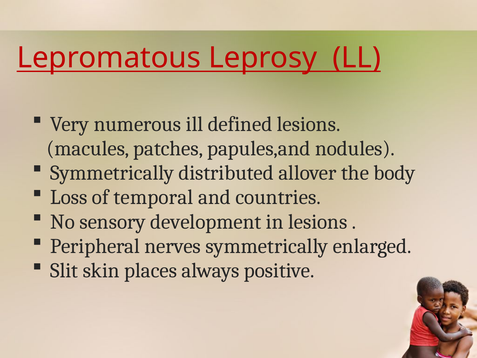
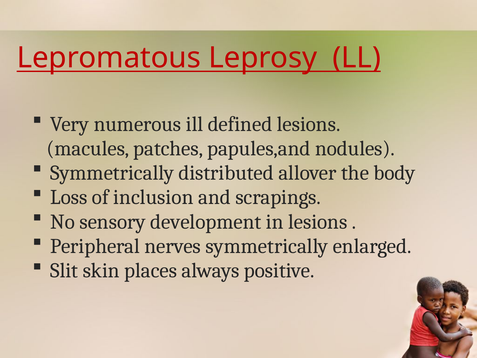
temporal: temporal -> inclusion (153, 197)
countries: countries -> scrapings (278, 197)
